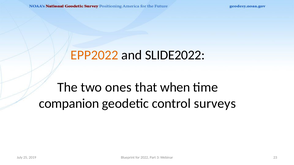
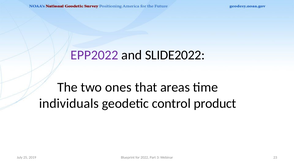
EPP2022 colour: orange -> purple (94, 55)
when: when -> areas (175, 88)
companion: companion -> individuals (69, 104)
surveys: surveys -> product (215, 104)
